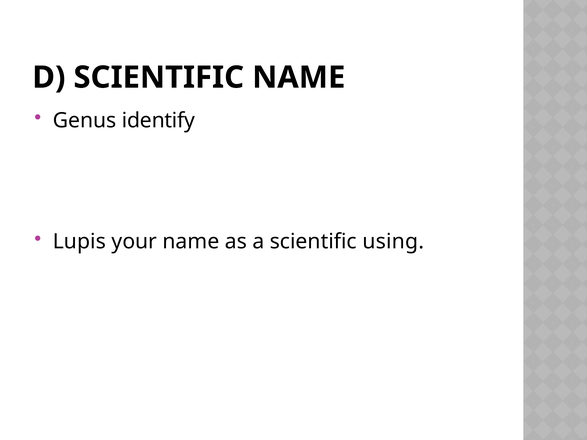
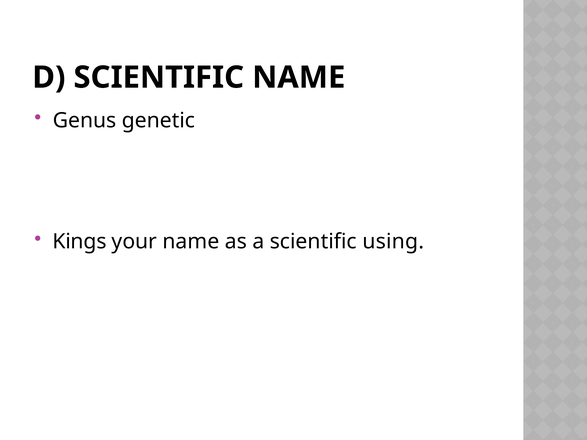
identify: identify -> genetic (158, 120)
Lupis: Lupis -> Kings (79, 242)
